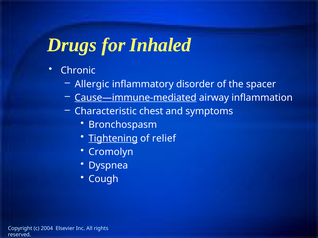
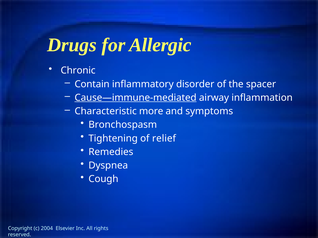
Inhaled: Inhaled -> Allergic (160, 45)
Allergic: Allergic -> Contain (92, 84)
chest: chest -> more (151, 111)
Tightening underline: present -> none (113, 139)
Cromolyn: Cromolyn -> Remedies (111, 152)
